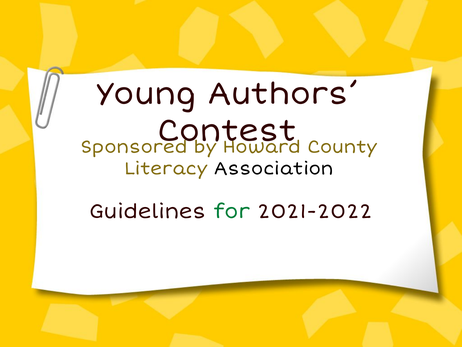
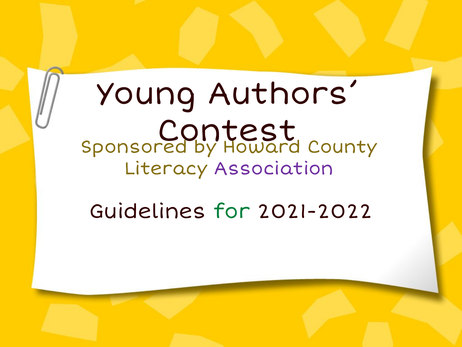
Association colour: black -> purple (274, 168)
